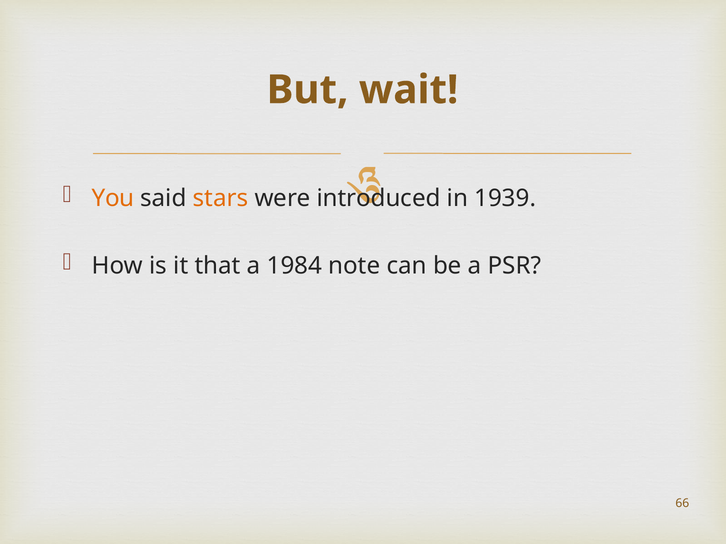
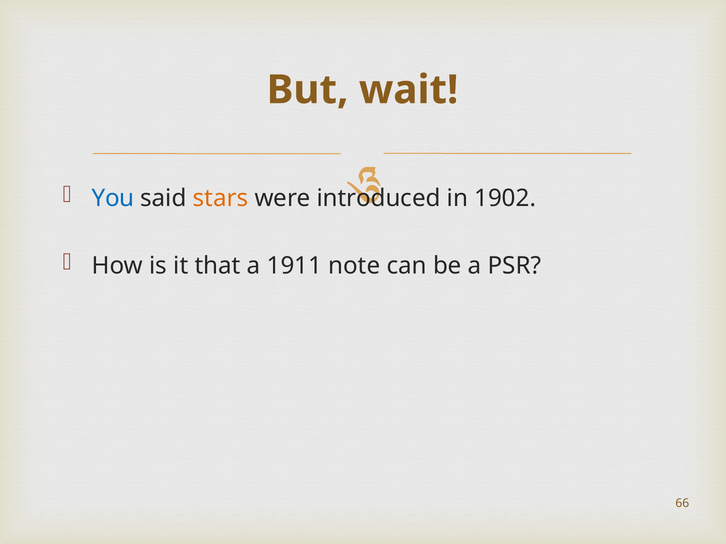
You colour: orange -> blue (113, 198)
1939: 1939 -> 1902 (505, 198)
1984: 1984 -> 1911 (294, 266)
